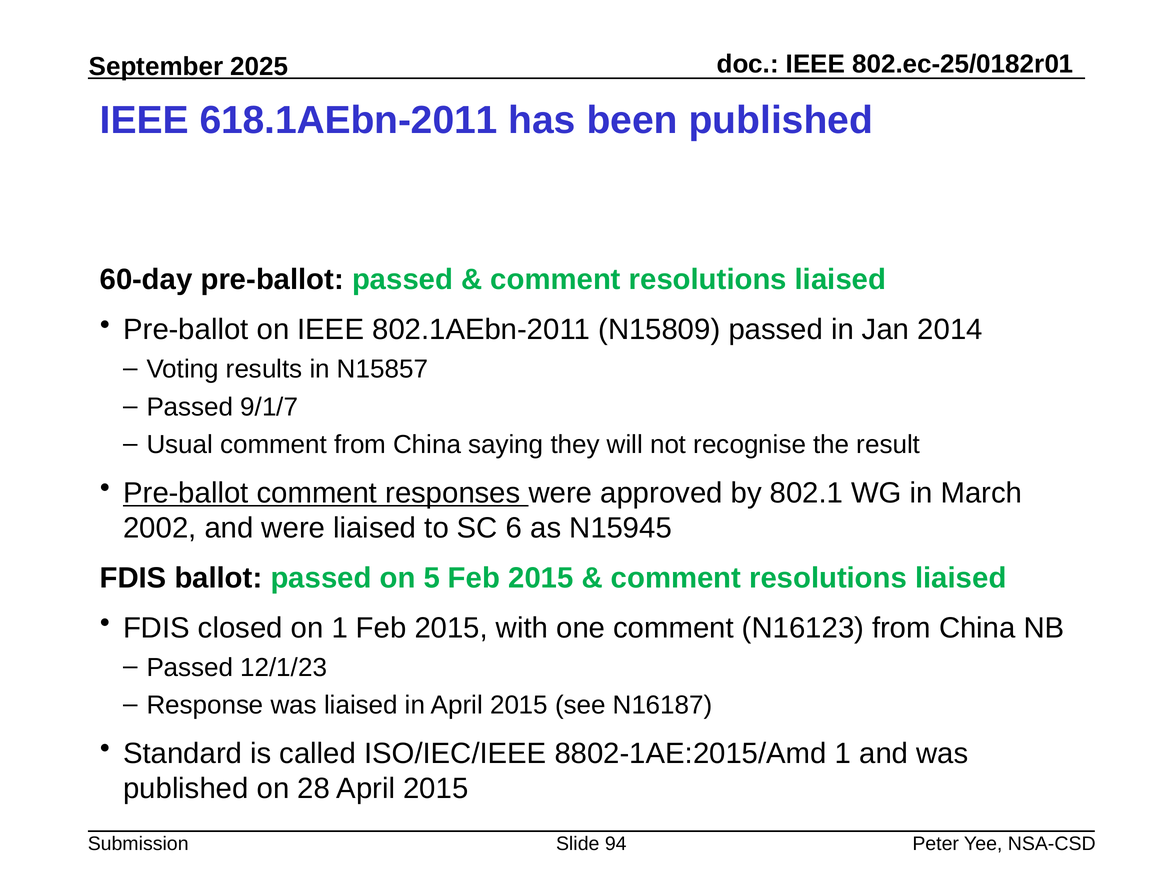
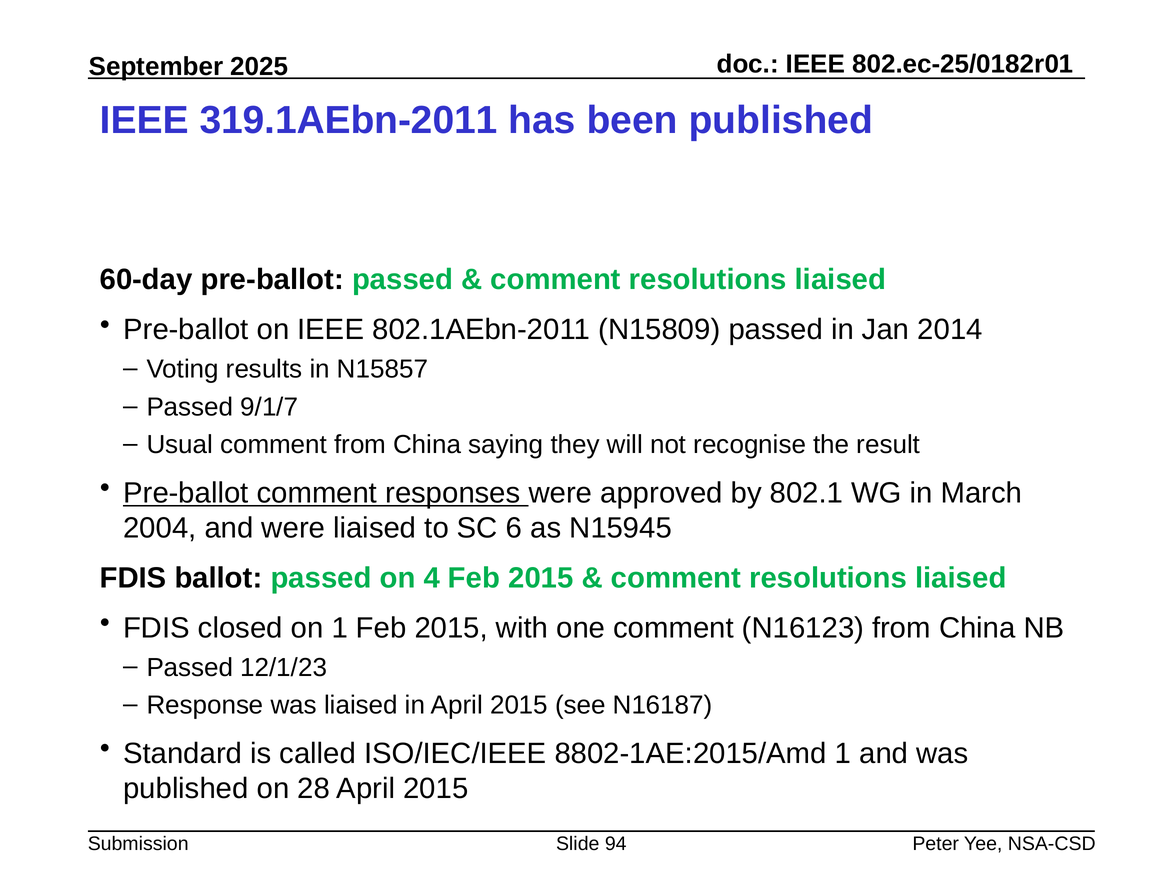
618.1AEbn-2011: 618.1AEbn-2011 -> 319.1AEbn-2011 (349, 120)
2002: 2002 -> 2004 (160, 528)
5: 5 -> 4 (432, 578)
